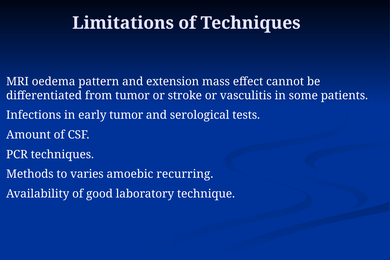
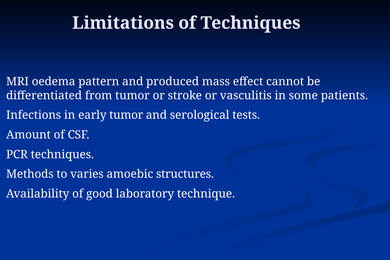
extension: extension -> produced (173, 82)
recurring: recurring -> structures (185, 174)
